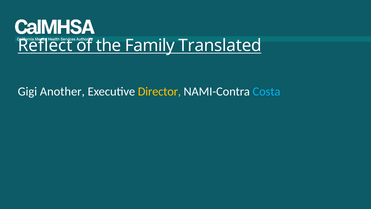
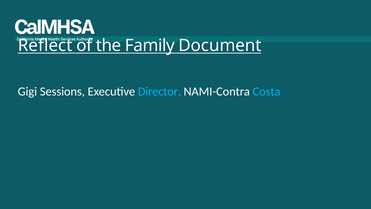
Translated: Translated -> Document (220, 45)
Another: Another -> Sessions (62, 91)
Director colour: yellow -> light blue (159, 91)
